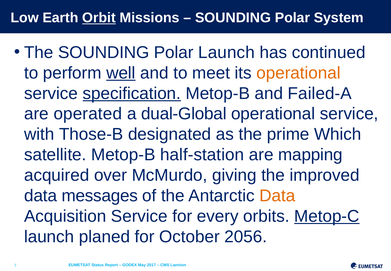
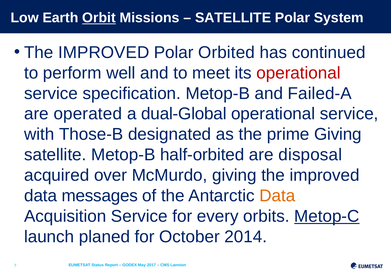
SOUNDING: SOUNDING -> SATELLITE (233, 18)
SOUNDING: SOUNDING -> IMPROVED (104, 52)
Polar Launch: Launch -> Orbited (227, 52)
well underline: present -> none (121, 73)
operational colour: orange -> red (299, 73)
specification underline: present -> none (132, 93)
prime Which: Which -> Giving (338, 134)
half-station: half-station -> half-orbited (202, 155)
mapping: mapping -> disposal (310, 155)
2056: 2056 -> 2014 (246, 236)
